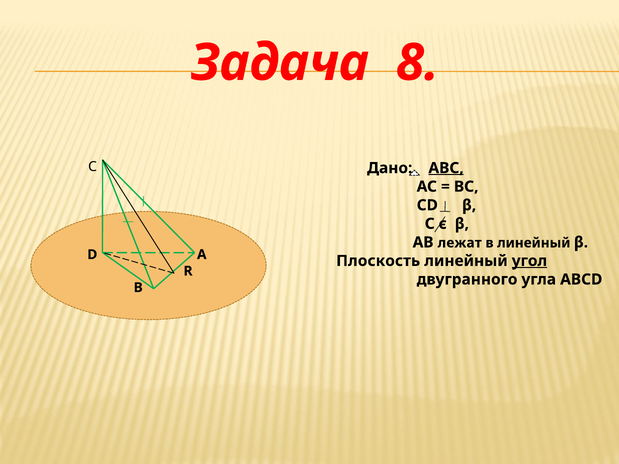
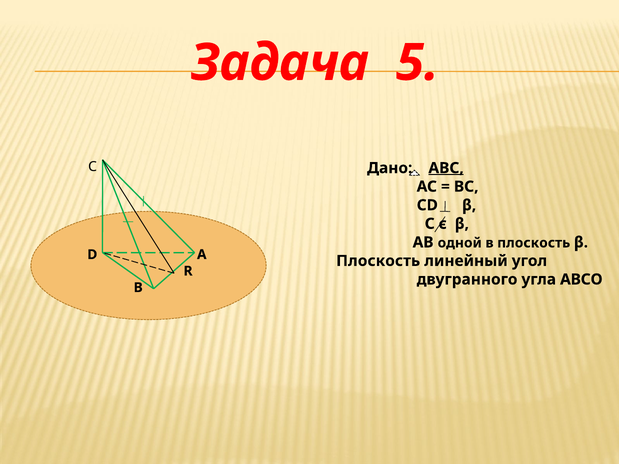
8: 8 -> 5 (417, 63)
лежат: лежат -> одной (460, 243)
в линейный: линейный -> плоскость (534, 243)
угол underline: present -> none (529, 261)
ABCD: ABCD -> АВСО (581, 280)
